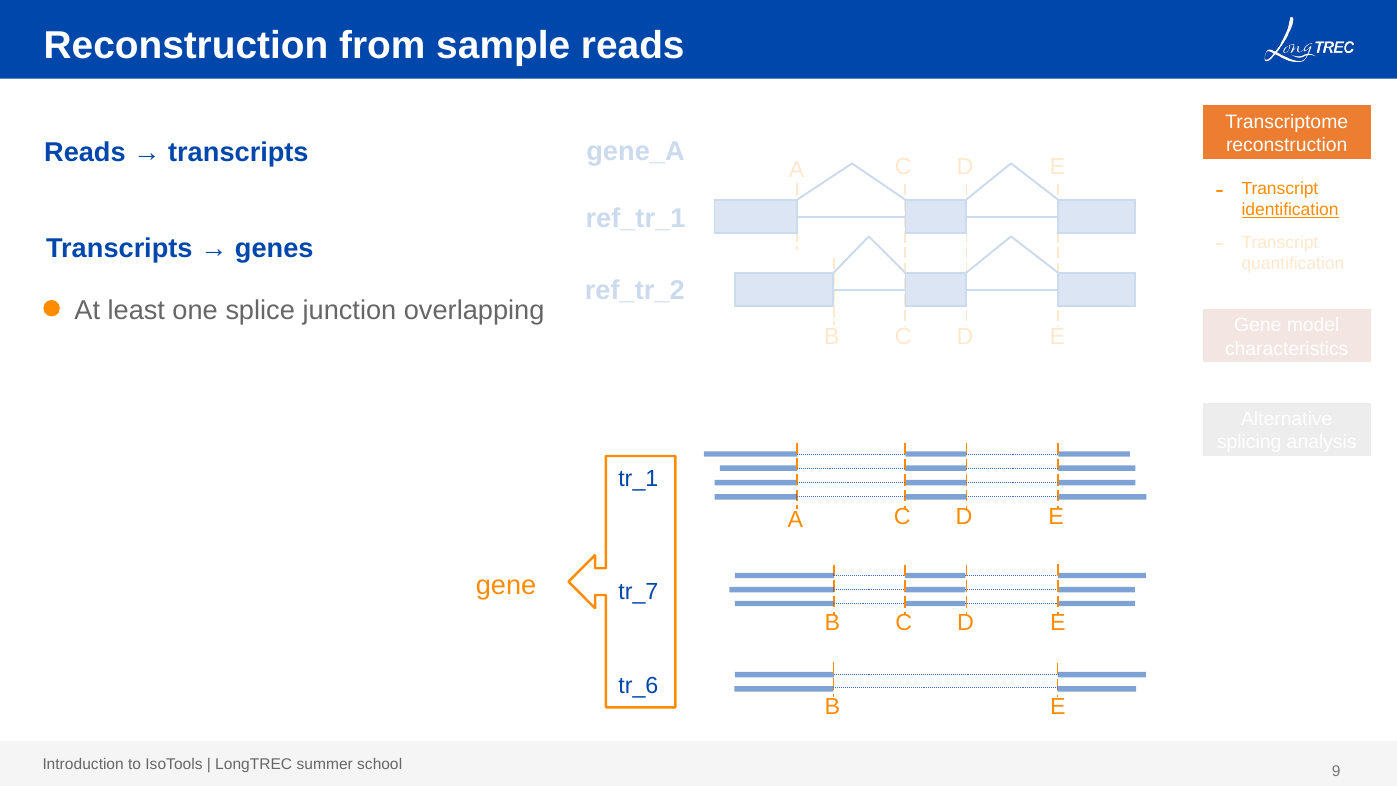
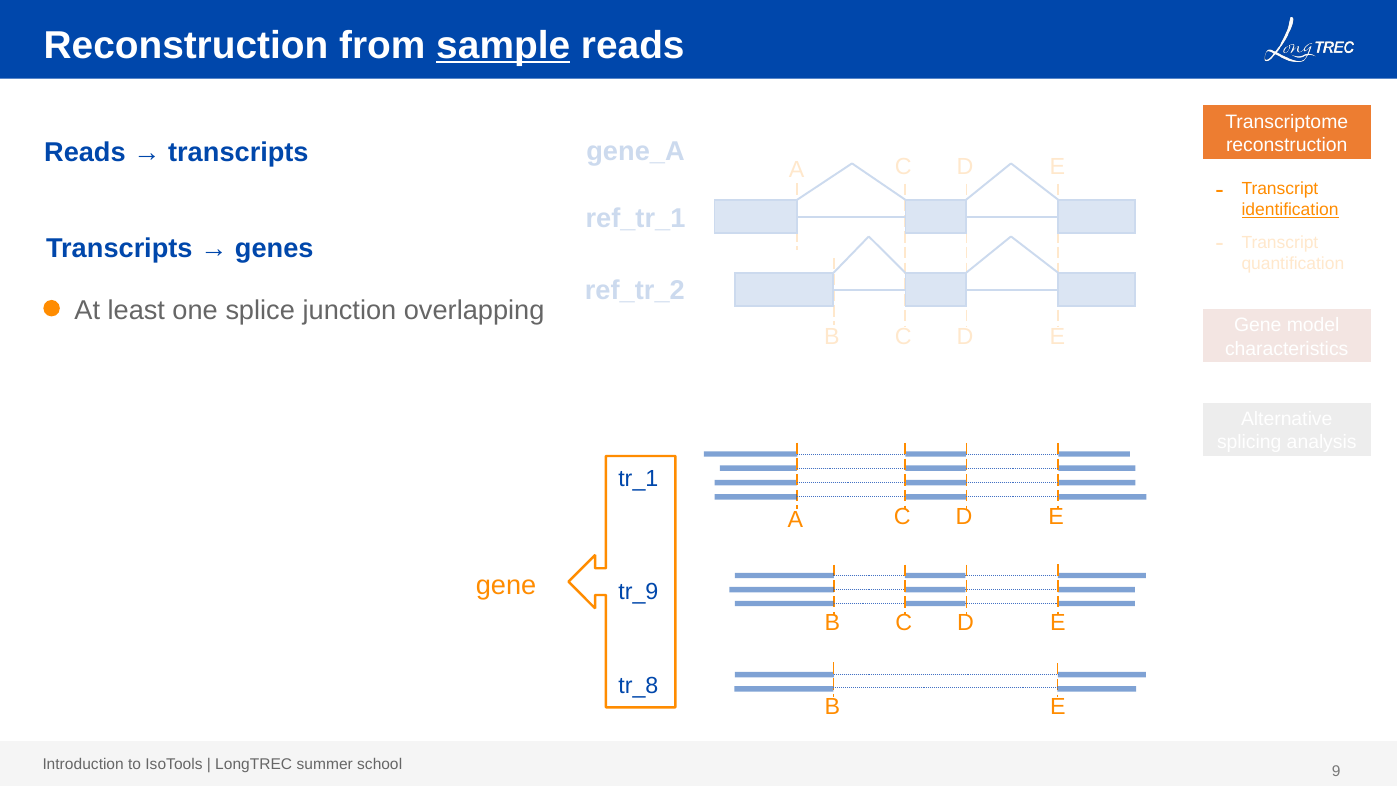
sample underline: none -> present (503, 45)
tr_7: tr_7 -> tr_9 (638, 592)
tr_6: tr_6 -> tr_8 (638, 686)
